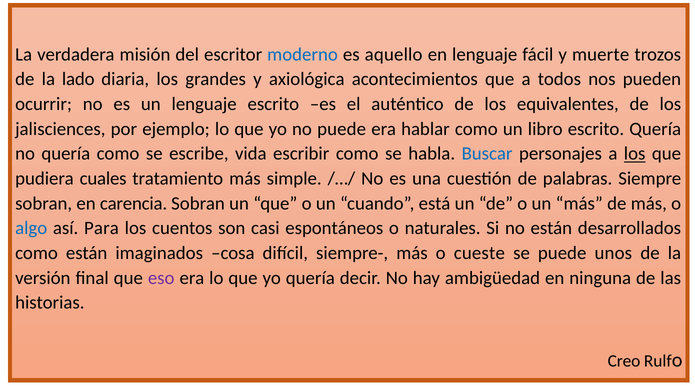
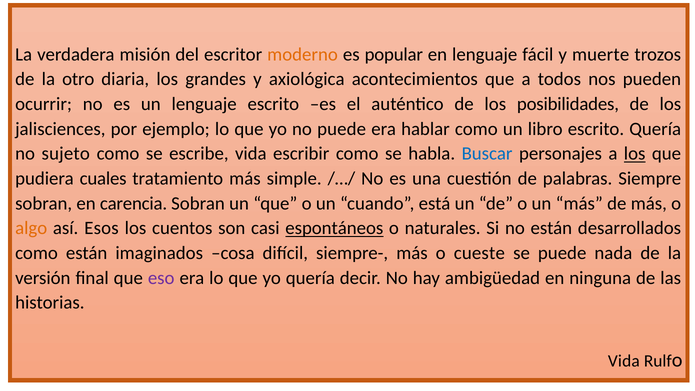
moderno colour: blue -> orange (303, 54)
aquello: aquello -> popular (394, 54)
lado: lado -> otro (78, 79)
equivalentes: equivalentes -> posibilidades (568, 104)
no quería: quería -> sujeto (66, 154)
algo colour: blue -> orange (31, 228)
Para: Para -> Esos (101, 228)
espontáneos underline: none -> present (334, 228)
unos: unos -> nada (613, 253)
Creo: Creo -> Vida (624, 361)
